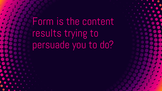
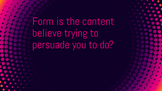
results: results -> believe (47, 33)
